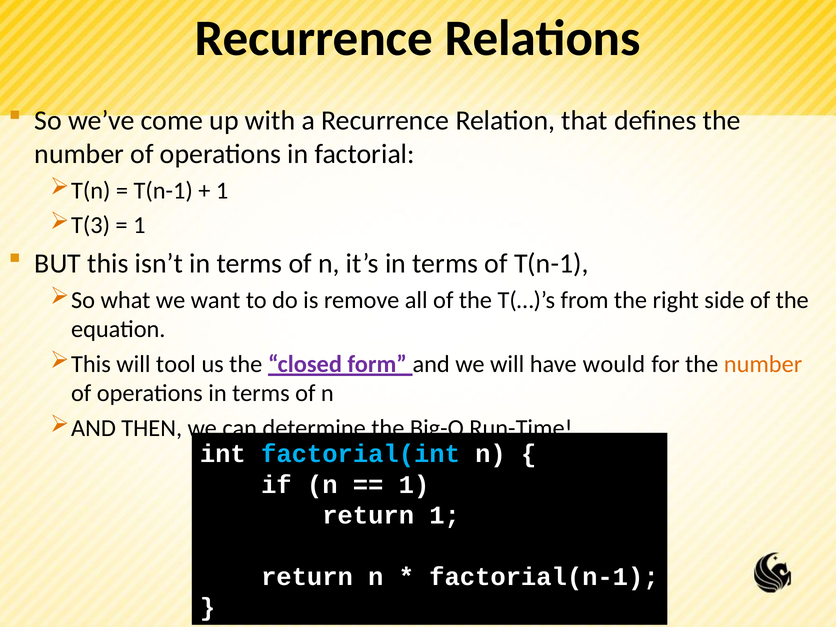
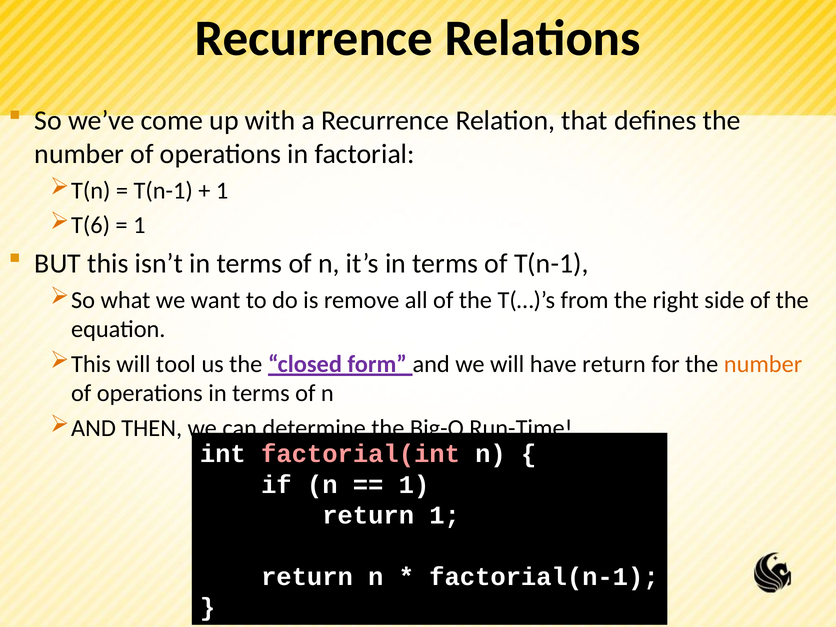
T(3: T(3 -> T(6 (91, 225)
have would: would -> return (614, 364)
factorial(int colour: light blue -> pink (361, 454)
